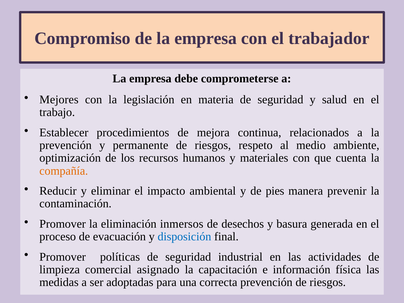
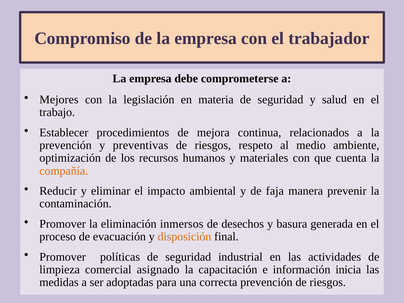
permanente: permanente -> preventivas (141, 145)
pies: pies -> faja (275, 191)
disposición colour: blue -> orange (184, 237)
física: física -> inicia (348, 270)
